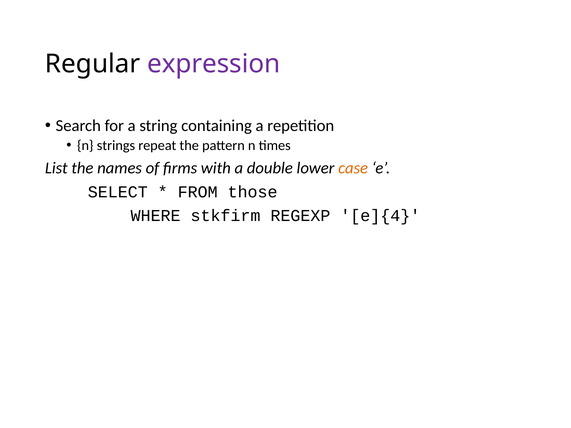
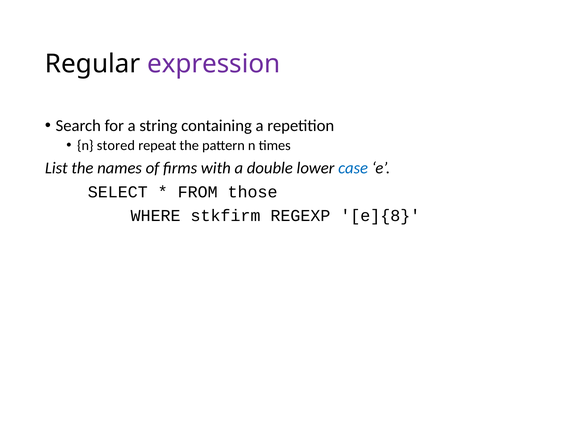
strings: strings -> stored (116, 145)
case colour: orange -> blue (353, 168)
e]{4: e]{4 -> e]{8 (380, 216)
